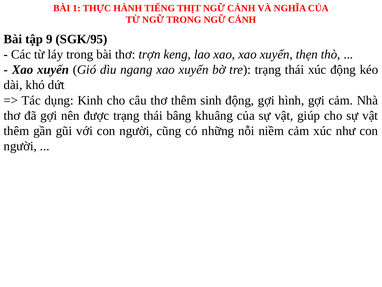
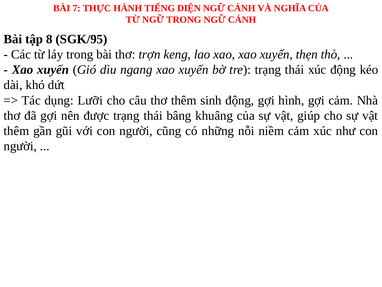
1: 1 -> 7 (77, 8)
THỊT: THỊT -> DIỆN (189, 8)
9: 9 -> 8 (49, 39)
Kinh: Kinh -> Lưỡi (90, 100)
